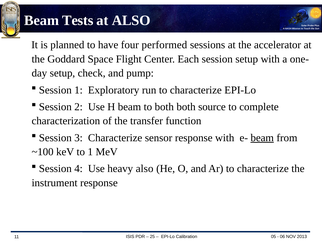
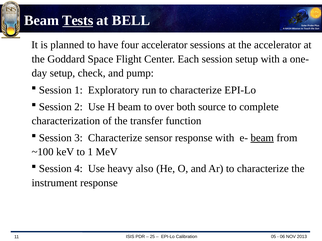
Tests underline: none -> present (78, 21)
at ALSO: ALSO -> BELL (131, 21)
four performed: performed -> accelerator (164, 45)
to both: both -> over (164, 107)
